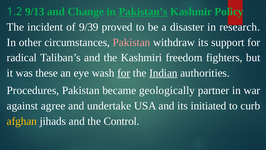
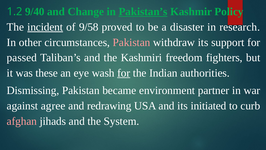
9/13: 9/13 -> 9/40 (35, 12)
incident underline: none -> present (45, 27)
9/39: 9/39 -> 9/58 (89, 27)
radical: radical -> passed (22, 58)
Indian underline: present -> none (163, 73)
Procedures: Procedures -> Dismissing (33, 90)
geologically: geologically -> environment (167, 90)
undertake: undertake -> redrawing (109, 106)
afghan colour: yellow -> pink (22, 121)
Control: Control -> System (121, 121)
